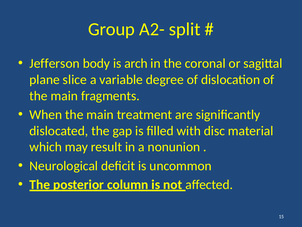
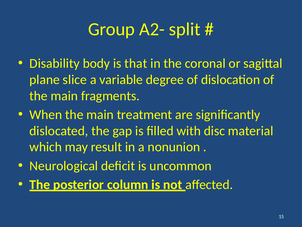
Jefferson: Jefferson -> Disability (55, 63)
arch: arch -> that (136, 63)
